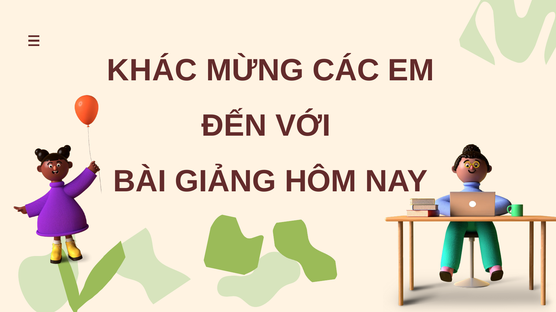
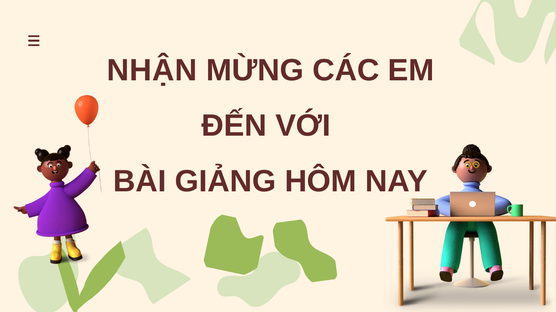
KHÁC: KHÁC -> NHẬN (152, 71)
